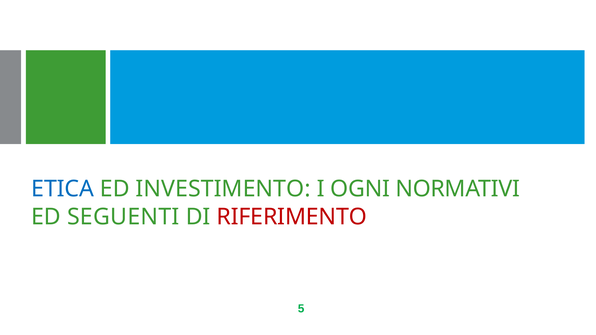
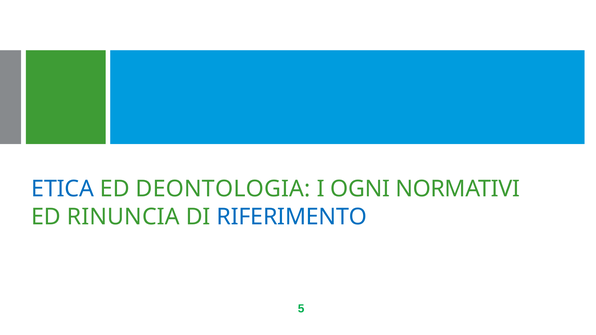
INVESTIMENTO: INVESTIMENTO -> DEONTOLOGIA (223, 189)
SEGUENTI: SEGUENTI -> RINUNCIA (123, 217)
RIFERIMENTO colour: red -> blue (292, 217)
